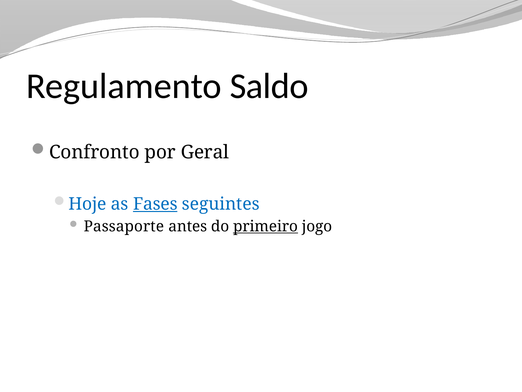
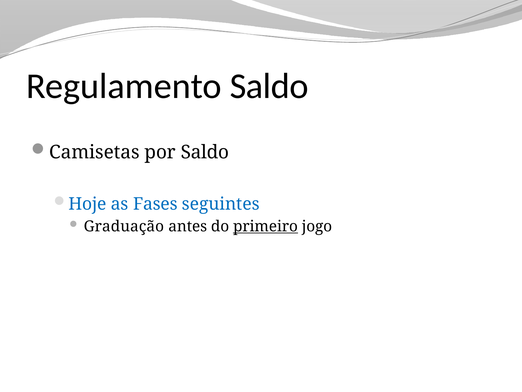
Confronto: Confronto -> Camisetas (94, 152)
por Geral: Geral -> Saldo (205, 152)
Fases underline: present -> none (155, 204)
Passaporte: Passaporte -> Graduação (124, 226)
